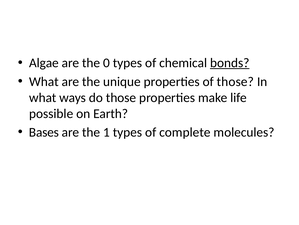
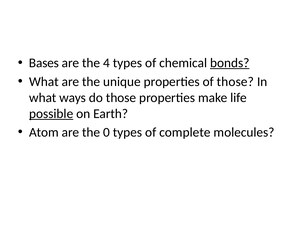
Algae: Algae -> Bases (44, 63)
0: 0 -> 4 (107, 63)
possible underline: none -> present (51, 113)
Bases: Bases -> Atom (44, 132)
1: 1 -> 0 (107, 132)
